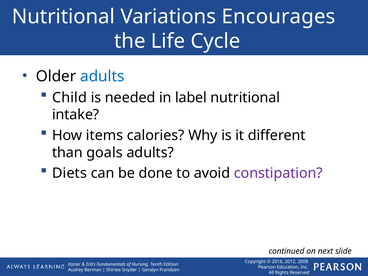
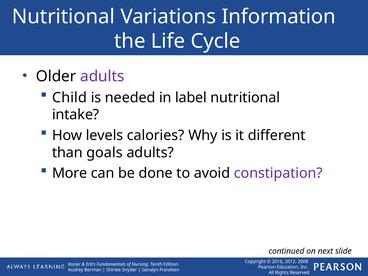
Encourages: Encourages -> Information (279, 17)
adults colour: blue -> purple (102, 76)
items: items -> levels (105, 135)
Diets: Diets -> More (70, 173)
